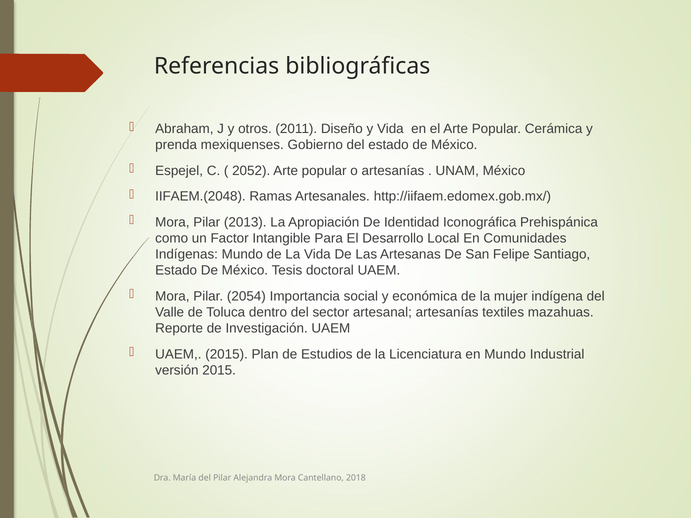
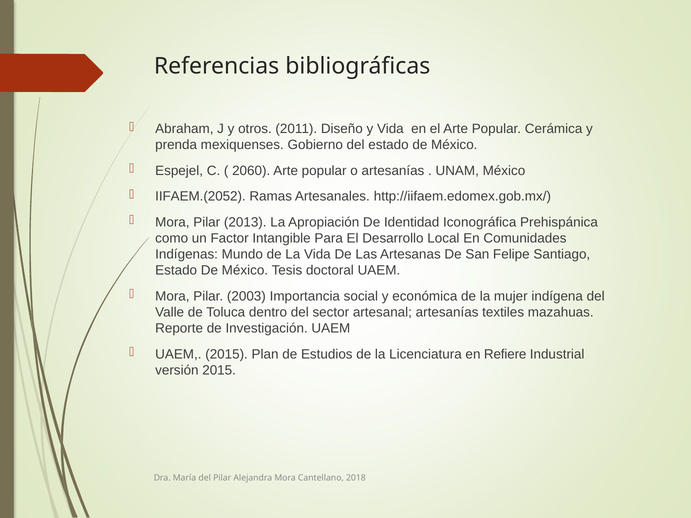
2052: 2052 -> 2060 (251, 171)
IIFAEM.(2048: IIFAEM.(2048 -> IIFAEM.(2052 (200, 196)
2054: 2054 -> 2003 (246, 296)
en Mundo: Mundo -> Refiere (505, 354)
